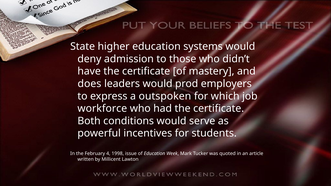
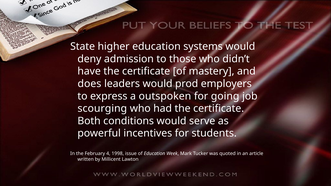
which: which -> going (225, 96)
workforce: workforce -> scourging (102, 109)
